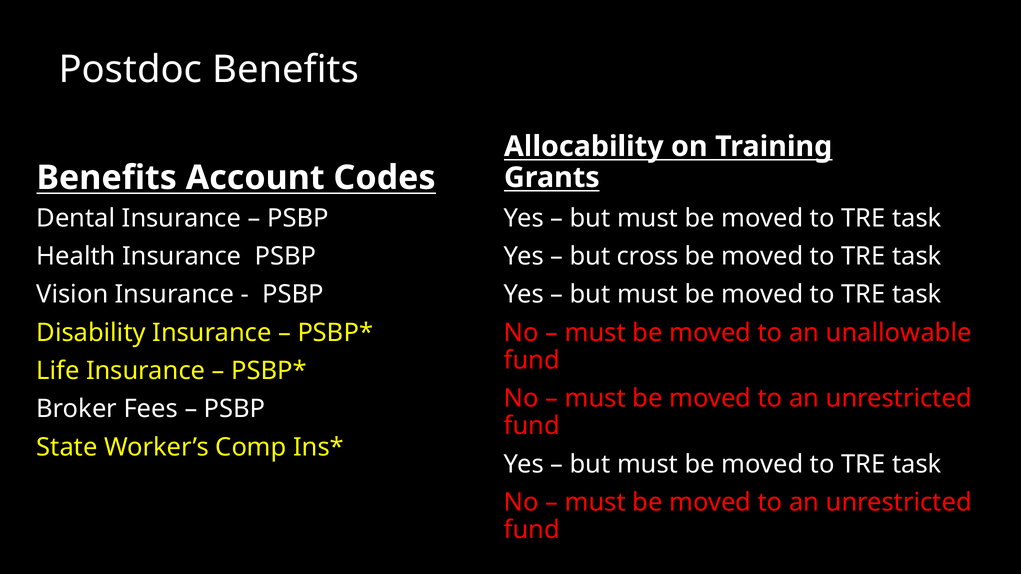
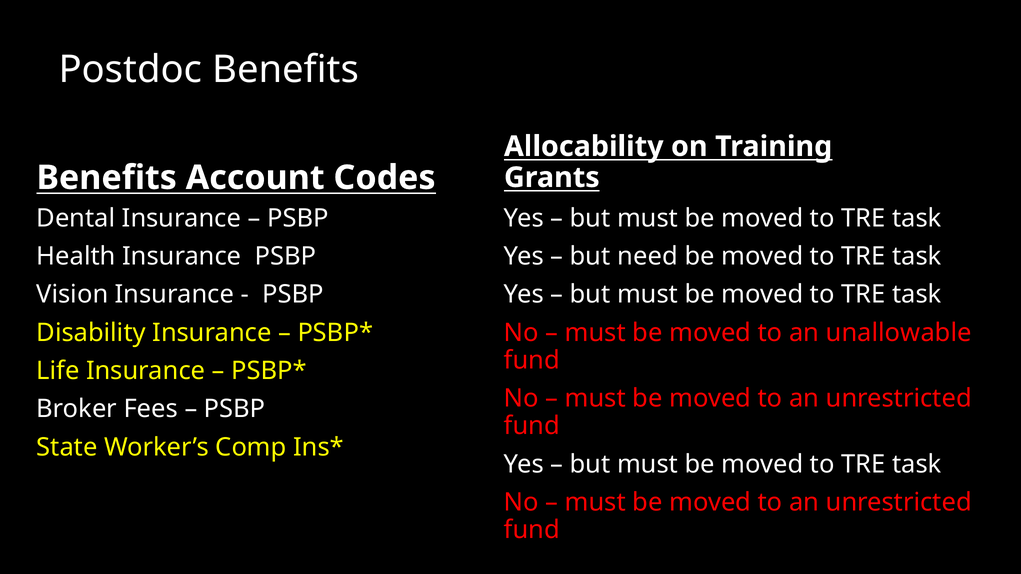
cross: cross -> need (647, 257)
